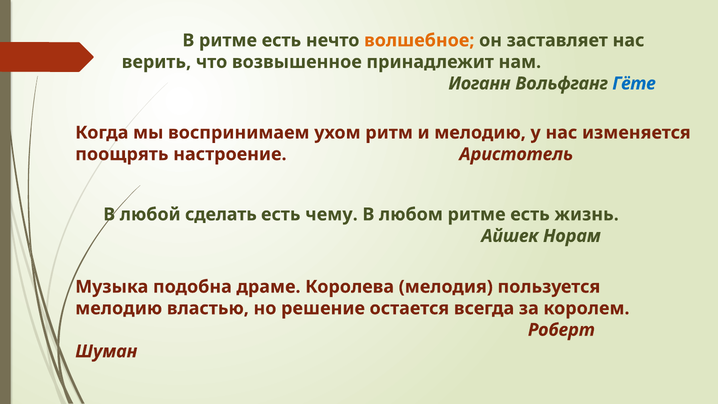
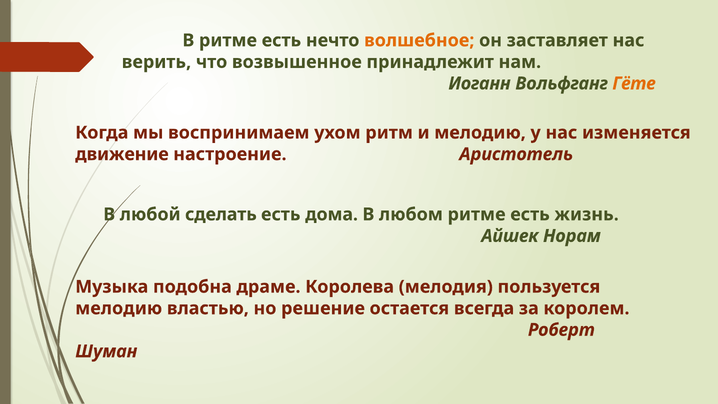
Гёте colour: blue -> orange (634, 83)
поощрять: поощрять -> движение (122, 154)
чему: чему -> дома (332, 214)
